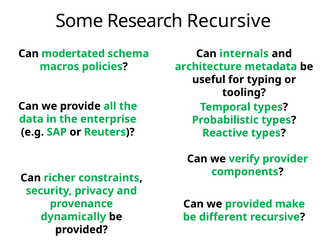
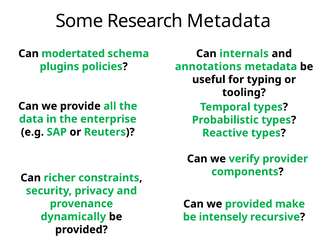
Research Recursive: Recursive -> Metadata (229, 21)
macros: macros -> plugins (59, 67)
architecture: architecture -> annotations (208, 67)
different: different -> intensely (223, 217)
